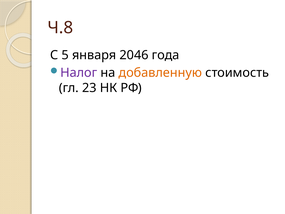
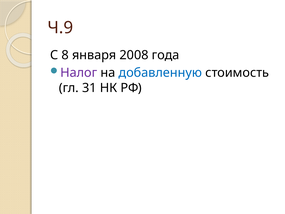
Ч.8: Ч.8 -> Ч.9 (60, 28)
5: 5 -> 8 (65, 55)
2046: 2046 -> 2008 (134, 55)
добавленную colour: orange -> blue (160, 73)
23: 23 -> 31 (89, 88)
